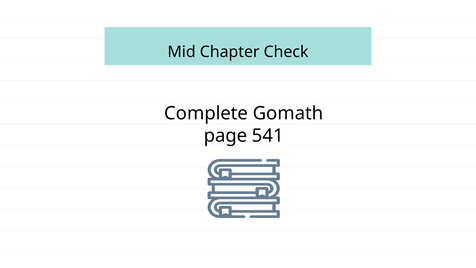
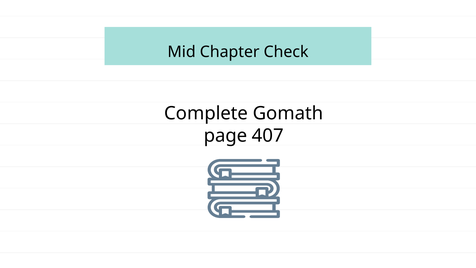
541: 541 -> 407 (268, 136)
